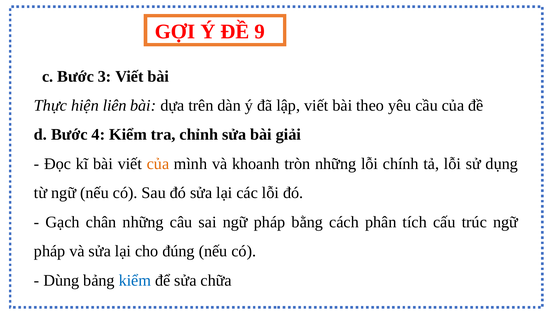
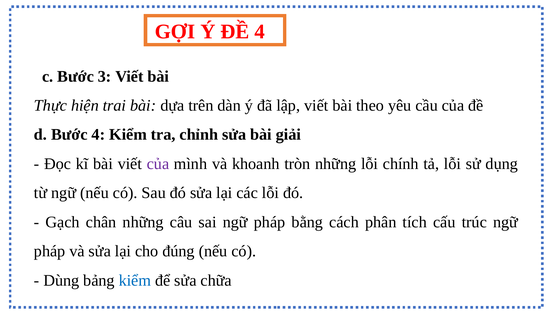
ĐỀ 9: 9 -> 4 (260, 32)
liên: liên -> trai (115, 106)
của colour: orange -> purple (158, 164)
